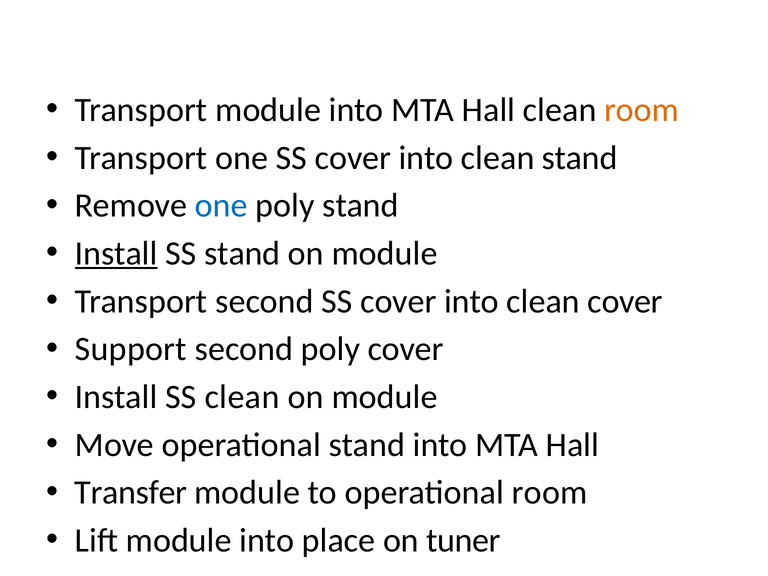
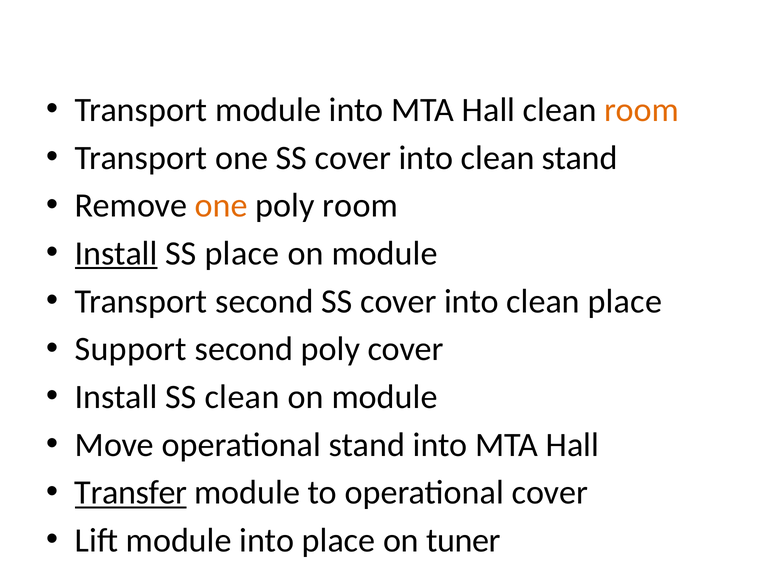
one colour: blue -> orange (221, 206)
poly stand: stand -> room (360, 206)
SS stand: stand -> place (242, 253)
clean cover: cover -> place (625, 301)
Transfer underline: none -> present (131, 493)
operational room: room -> cover (550, 493)
